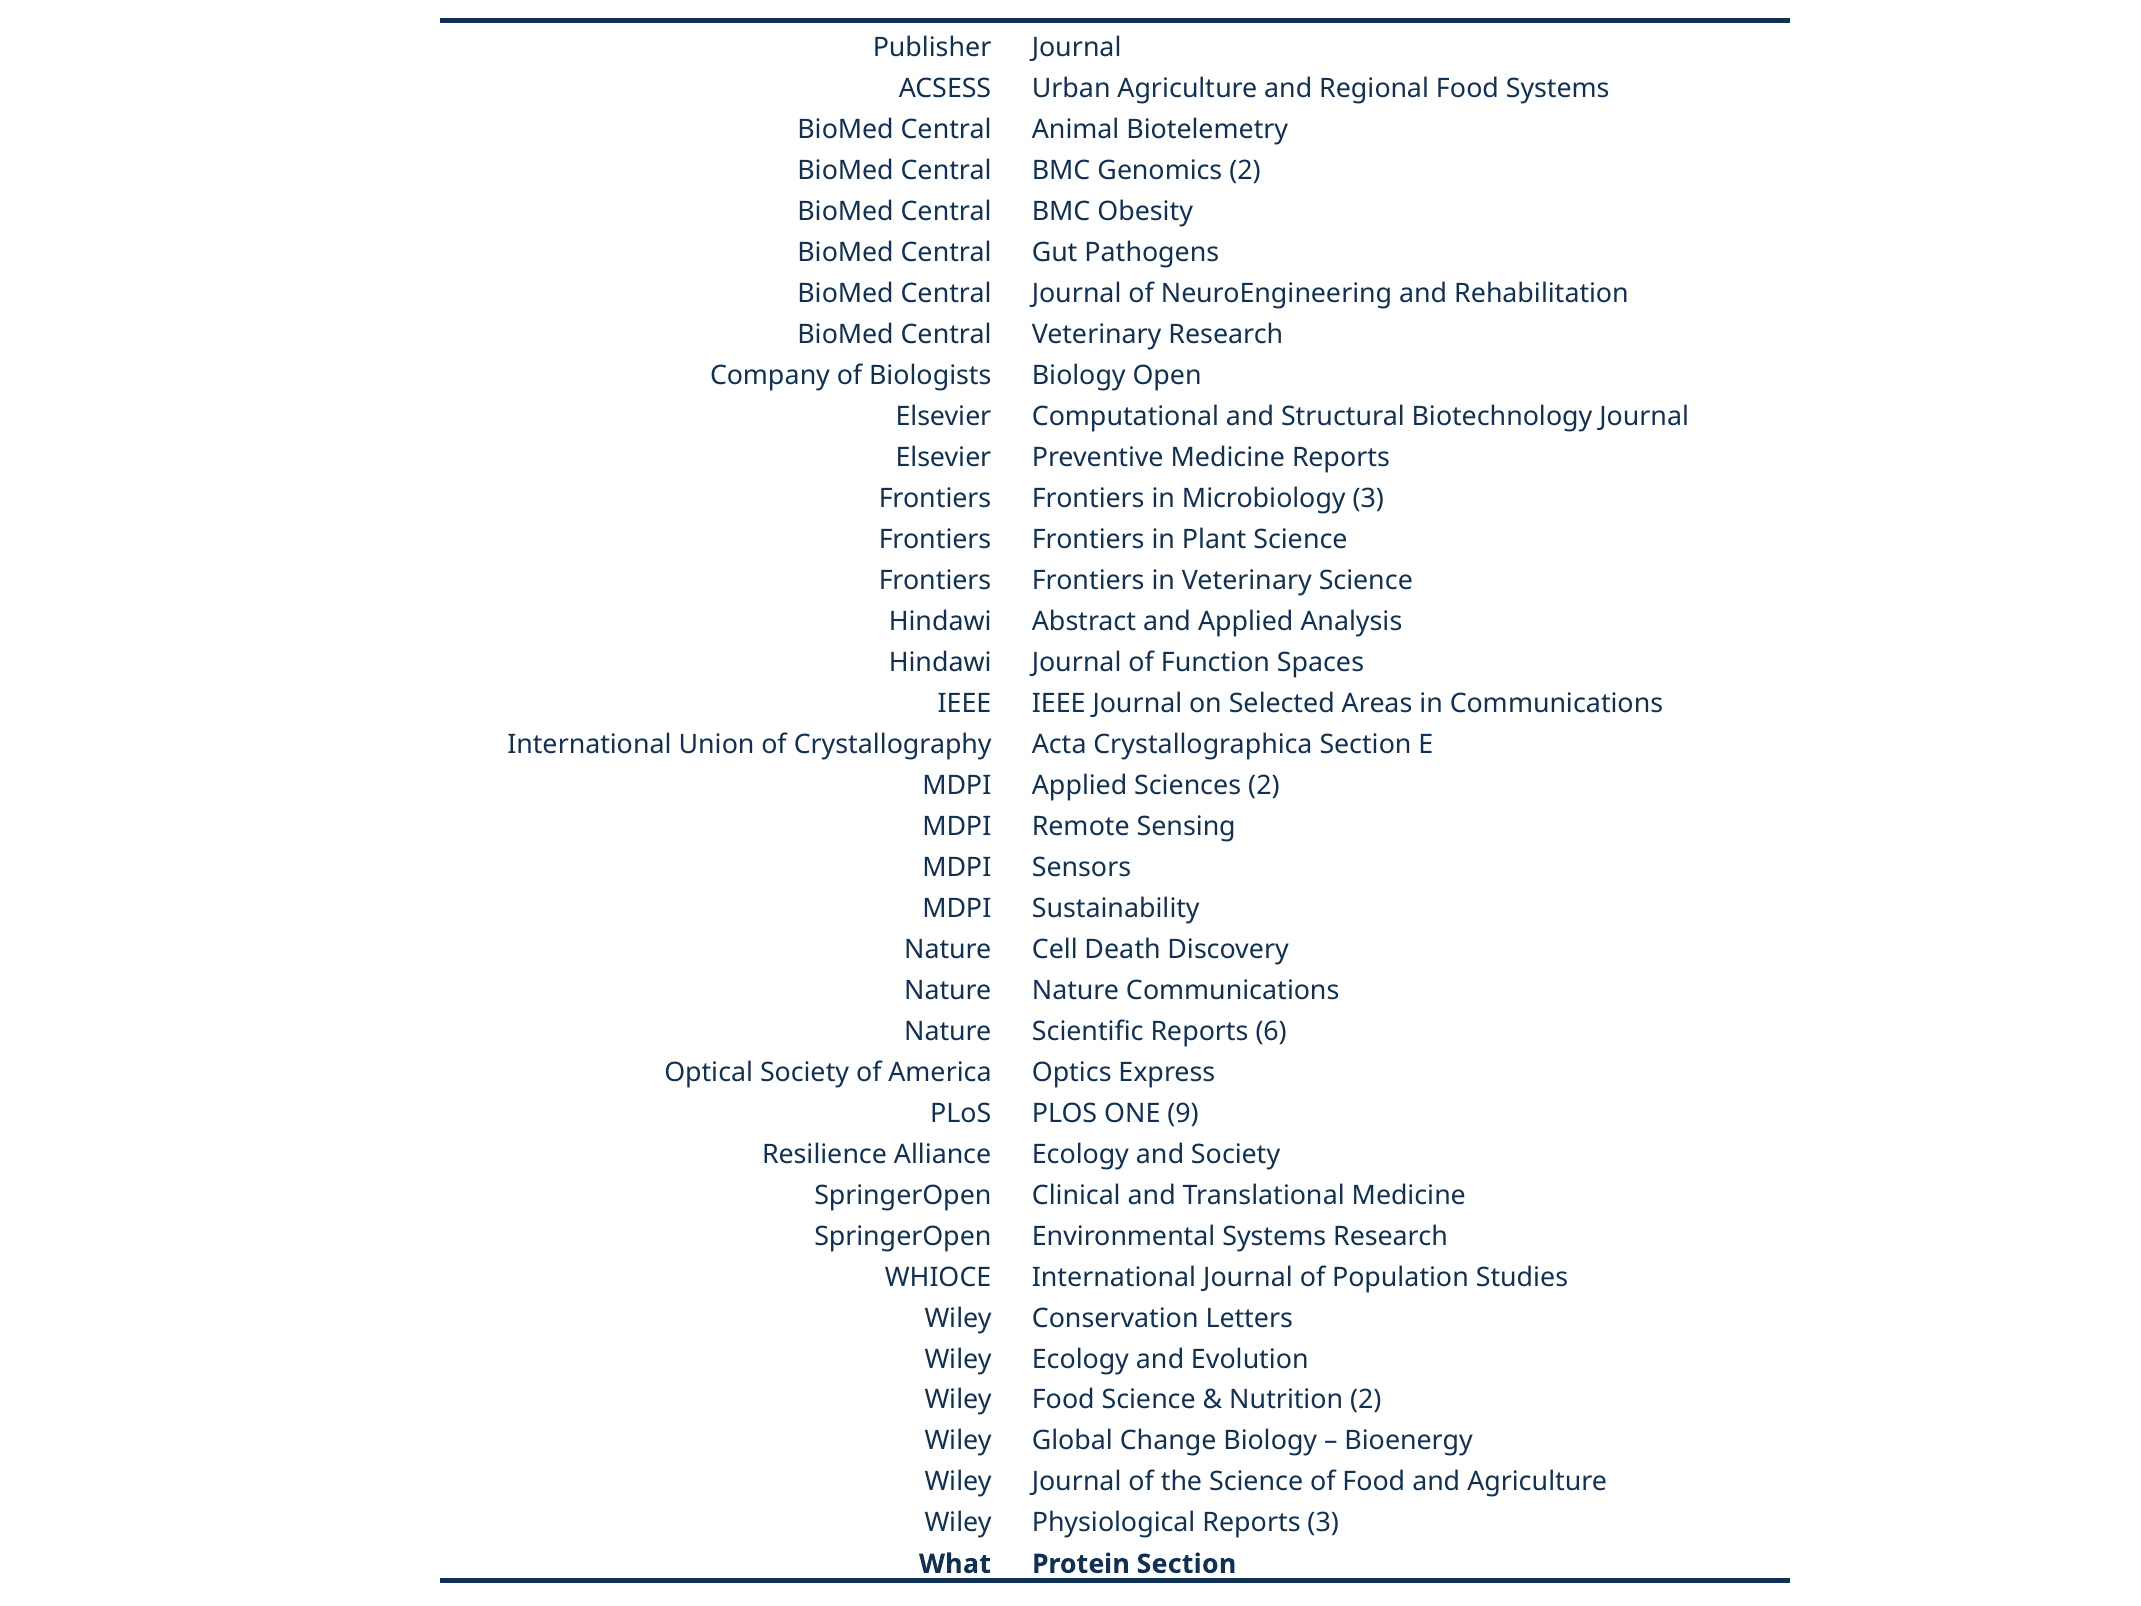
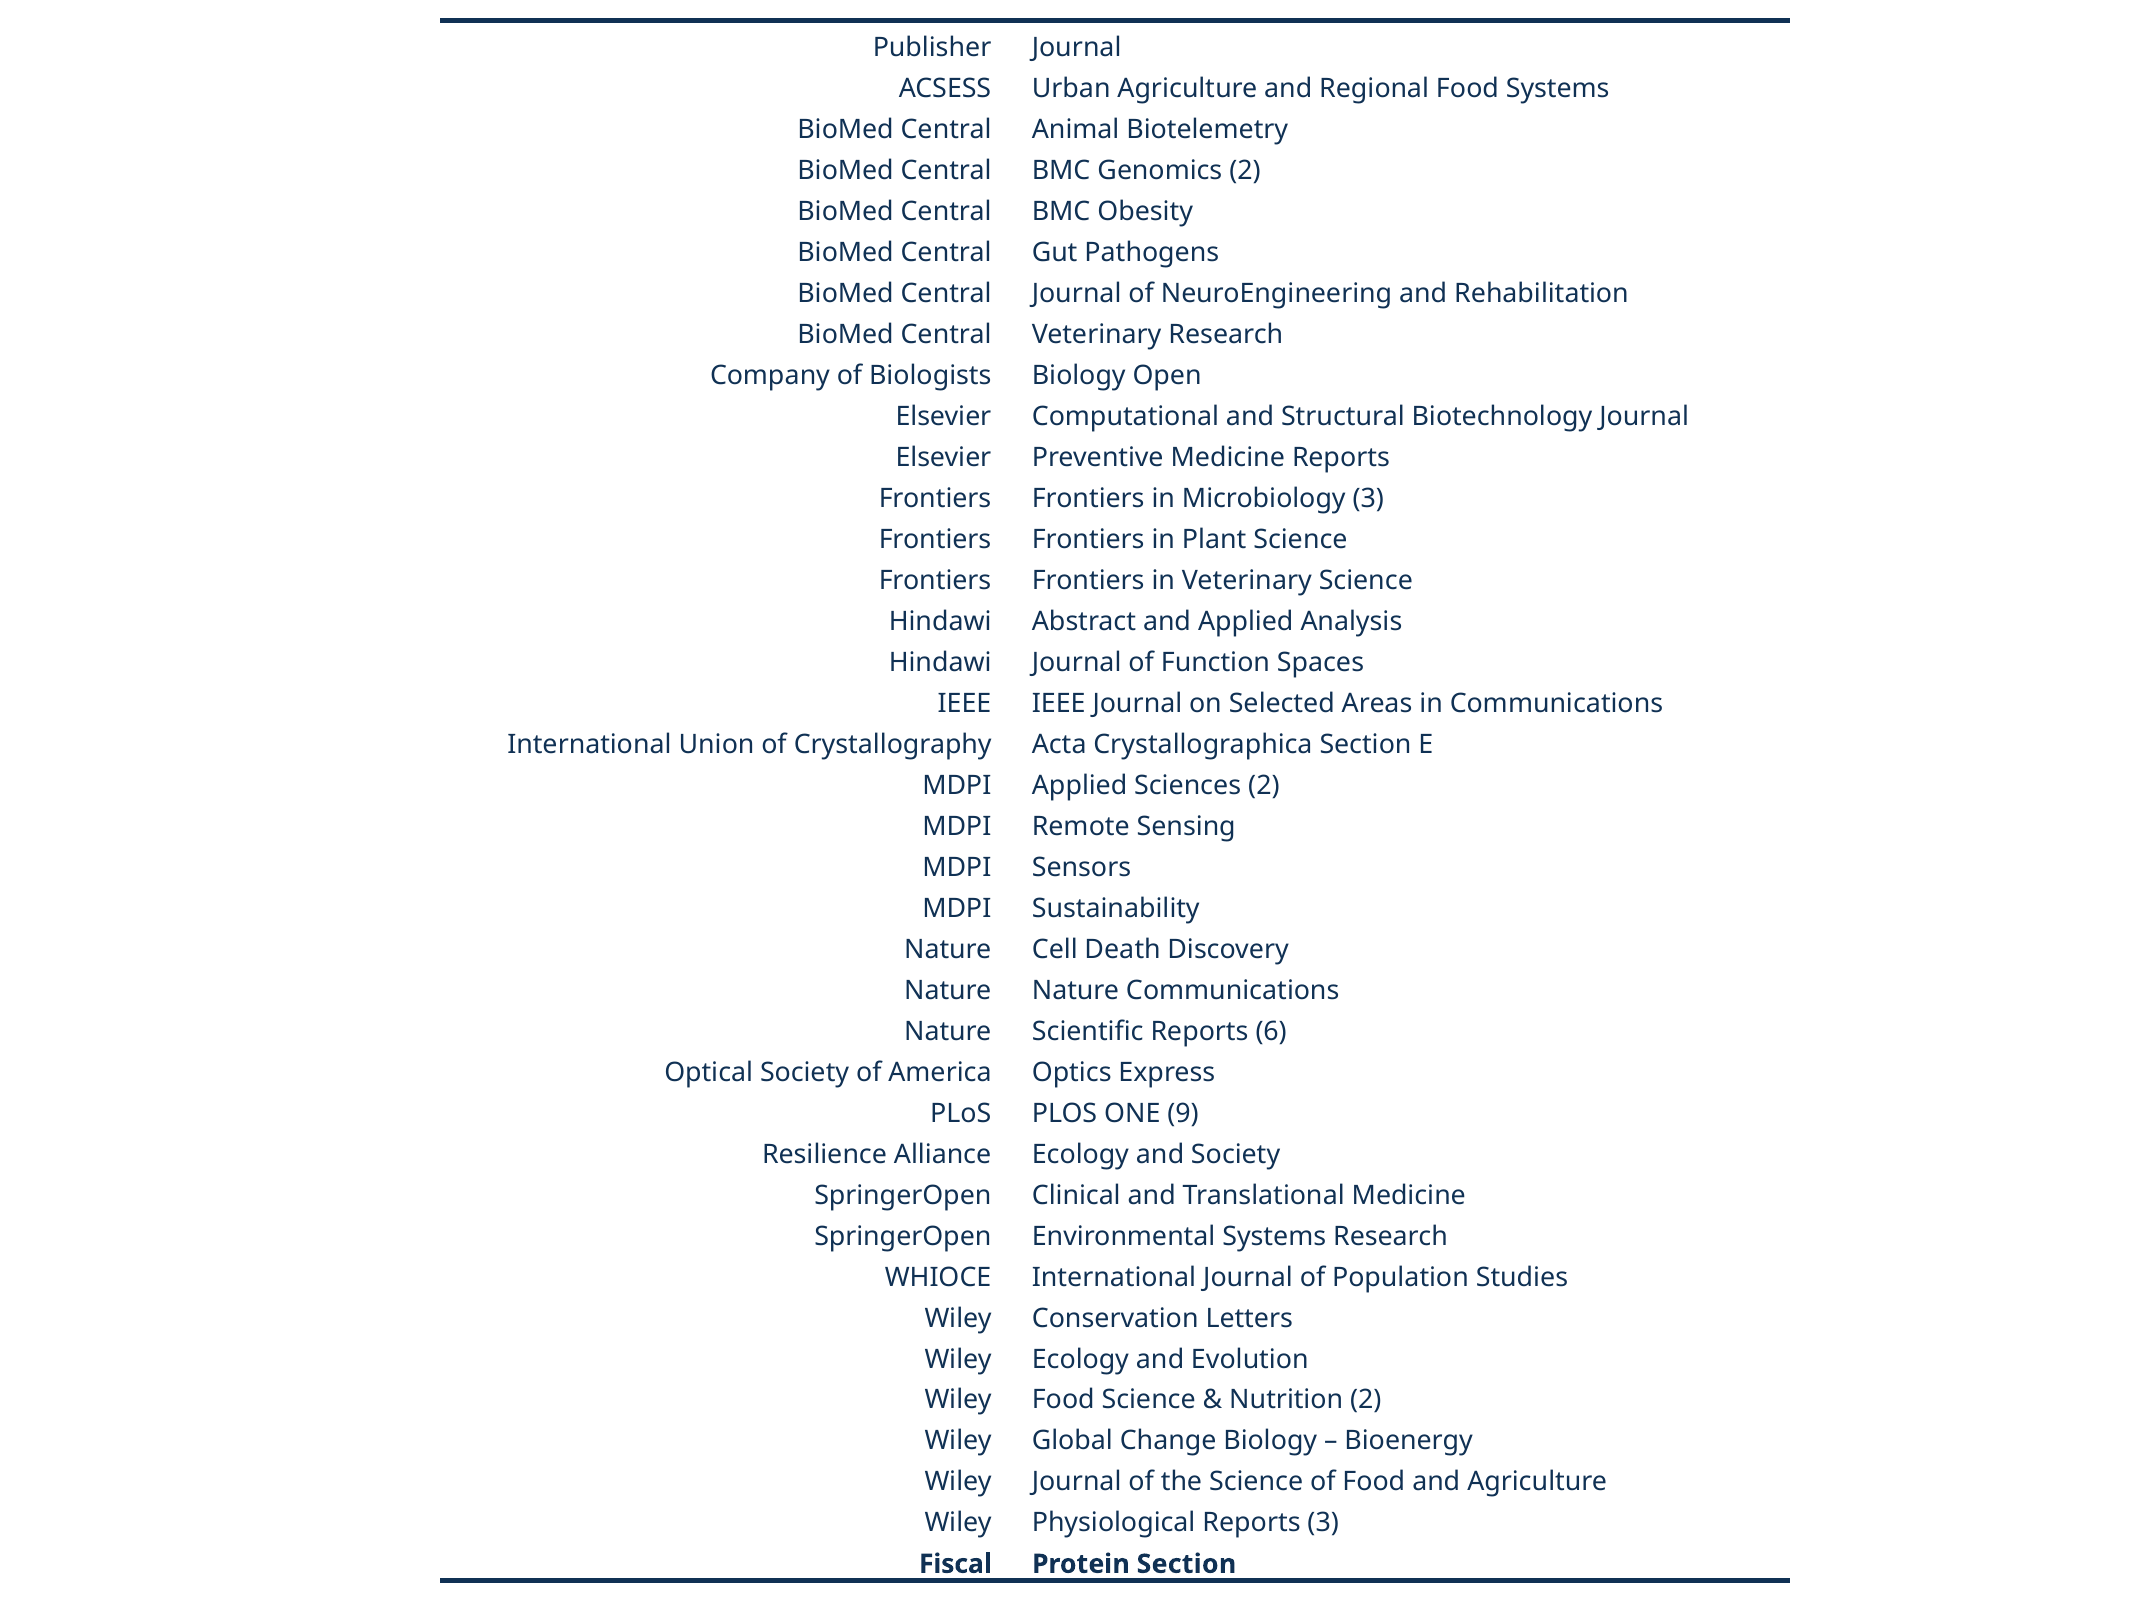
What: What -> Fiscal (955, 1564)
